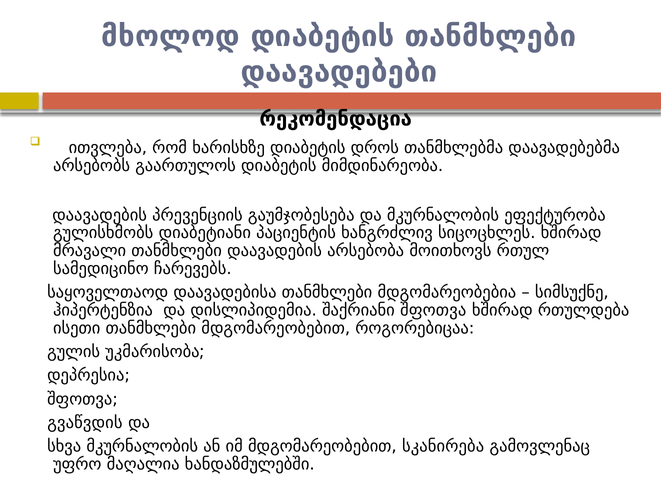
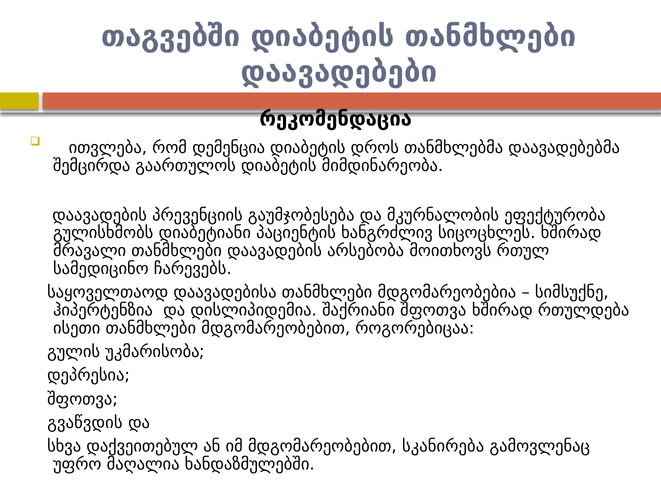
მხოლოდ: მხოლოდ -> თაგვებში (171, 37)
ხარისხზე: ხარისხზე -> დემენცია (229, 148)
არსებობს: არსებობს -> შემცირდა (92, 166)
სხვა მკურნალობის: მკურნალობის -> დაქვეითებულ (142, 446)
